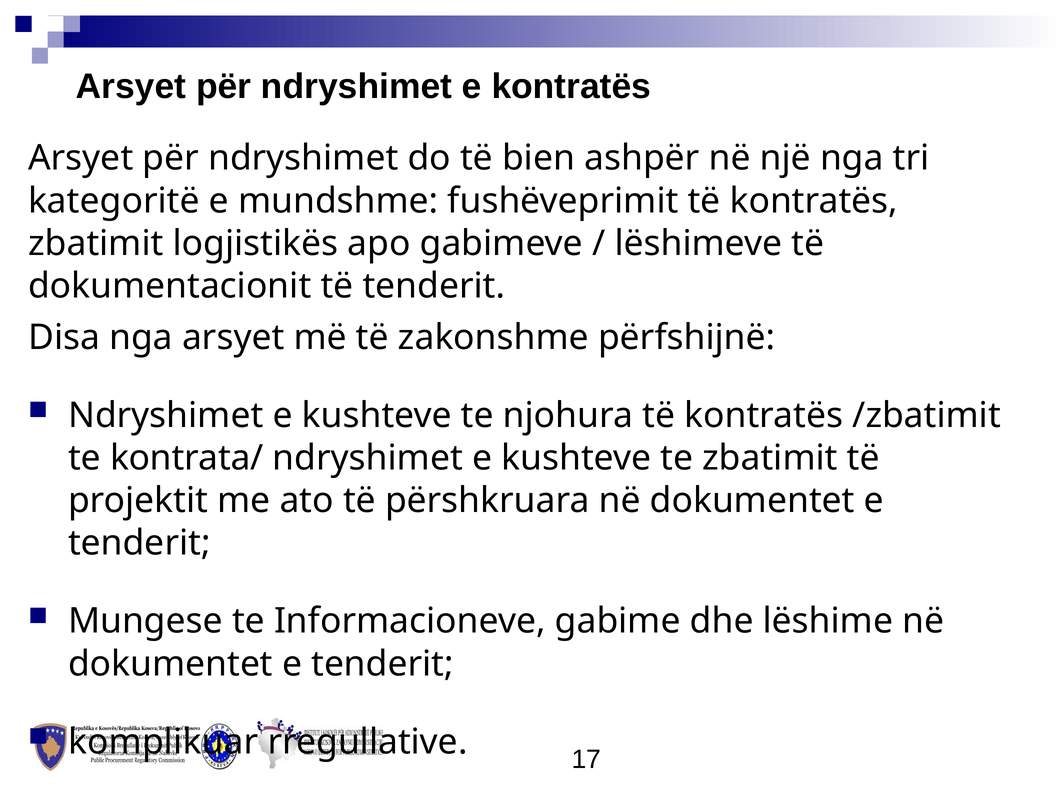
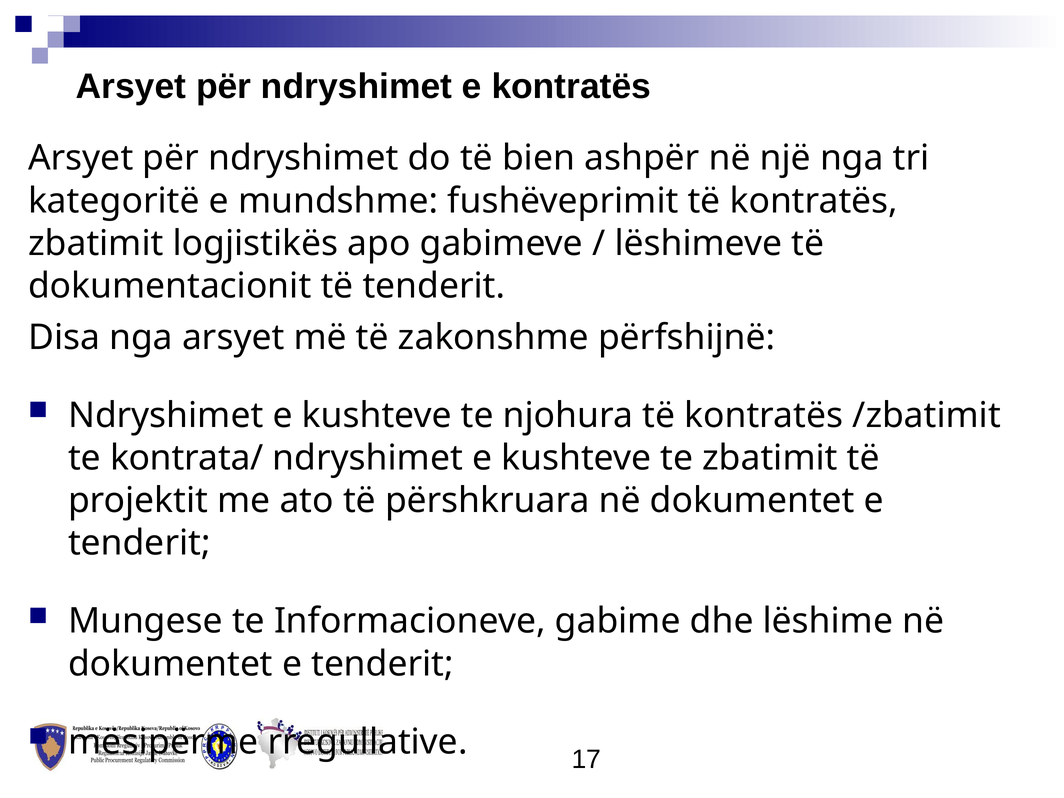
komplikuar: komplikuar -> mësipërme (163, 742)
